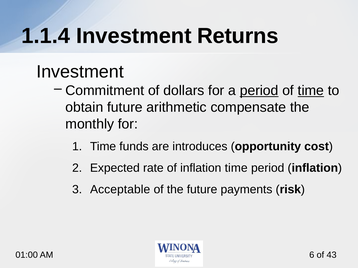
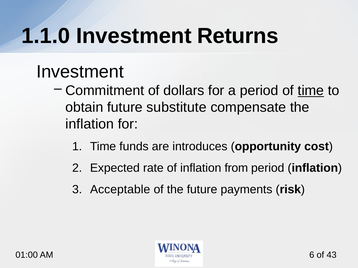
1.1.4: 1.1.4 -> 1.1.0 (46, 36)
period underline: present -> none (259, 91)
arithmetic: arithmetic -> substitute (177, 107)
monthly: monthly -> inflation (90, 124)
inflation time: time -> from (236, 168)
